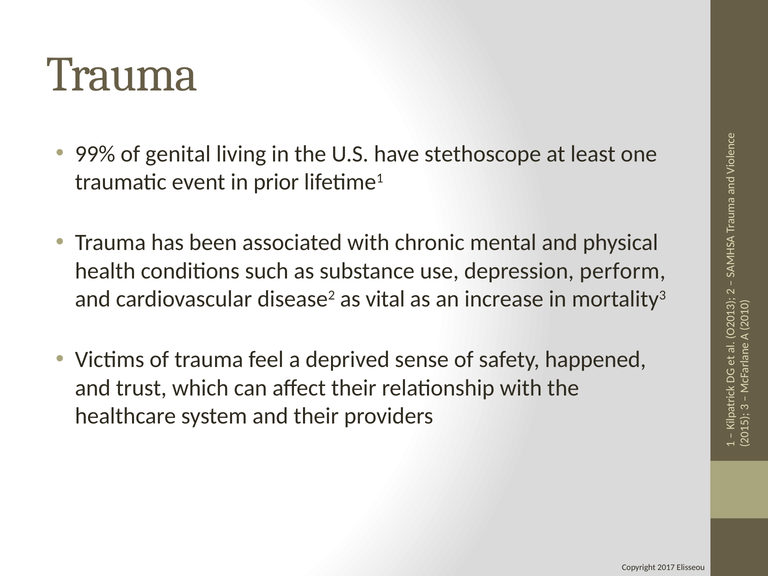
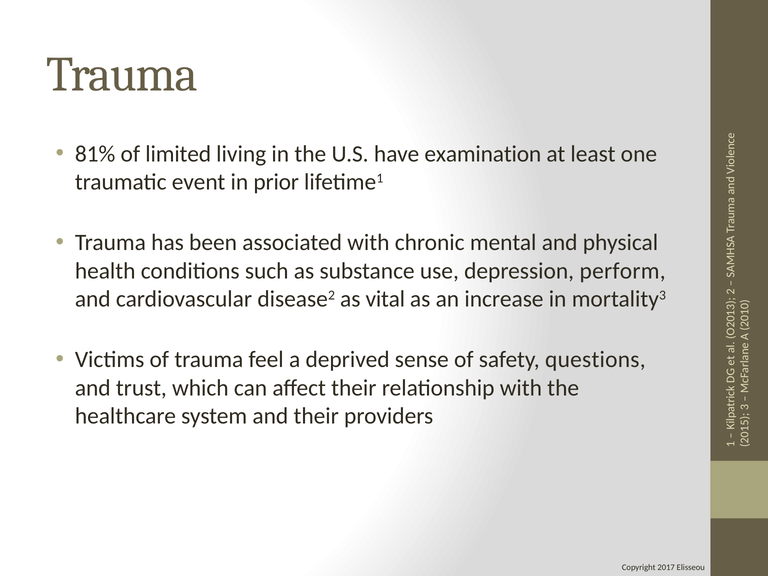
99%: 99% -> 81% (95, 154)
genital: genital -> limited (178, 154)
stethoscope: stethoscope -> examination (483, 154)
happened: happened -> questions (595, 360)
